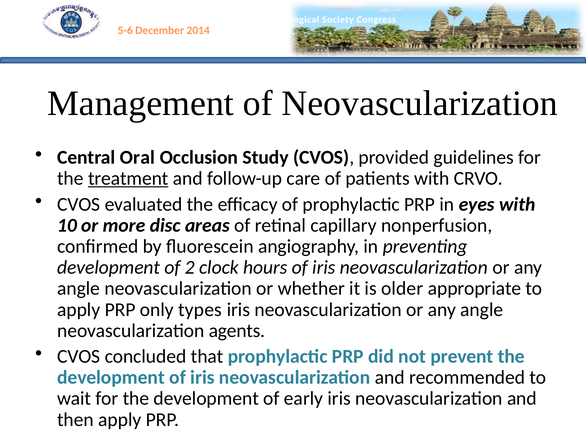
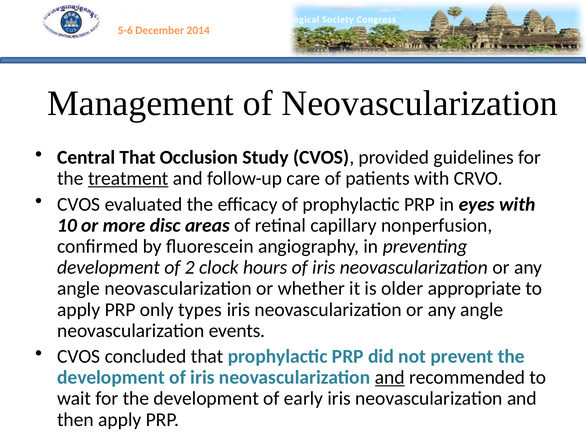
Central Oral: Oral -> That (138, 158)
agents: agents -> events (237, 331)
and underline: none -> present (390, 378)
